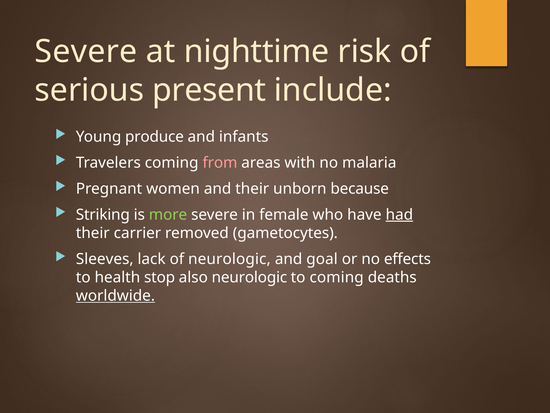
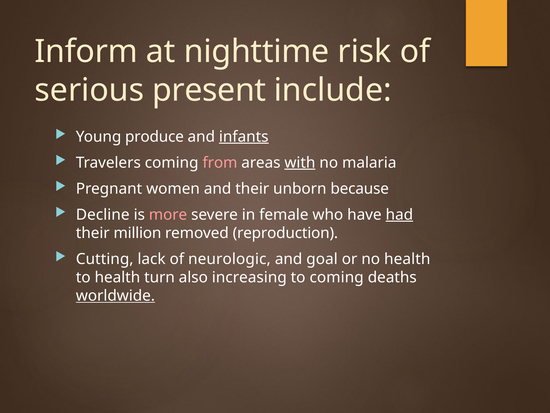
Severe: Severe -> Inform (86, 51)
infants underline: none -> present (244, 136)
with underline: none -> present (300, 162)
Striking: Striking -> Decline (103, 214)
more colour: light green -> pink (168, 214)
carrier: carrier -> million (137, 233)
gametocytes: gametocytes -> reproduction (285, 233)
Sleeves: Sleeves -> Cutting (105, 259)
no effects: effects -> health (407, 259)
stop: stop -> turn (160, 277)
also neurologic: neurologic -> increasing (249, 277)
